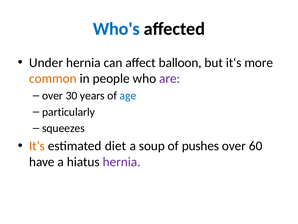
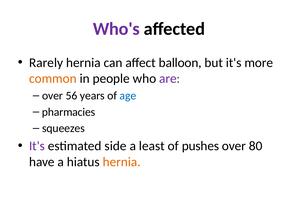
Who's colour: blue -> purple (116, 29)
Under: Under -> Rarely (46, 63)
30: 30 -> 56 (71, 96)
particularly: particularly -> pharmacies (69, 112)
It's colour: orange -> purple (37, 146)
diet: diet -> side (116, 146)
soup: soup -> least (152, 146)
60: 60 -> 80 (256, 146)
hernia colour: purple -> orange (122, 162)
